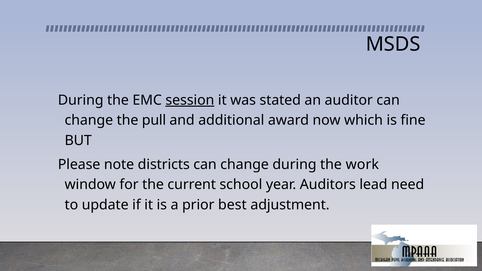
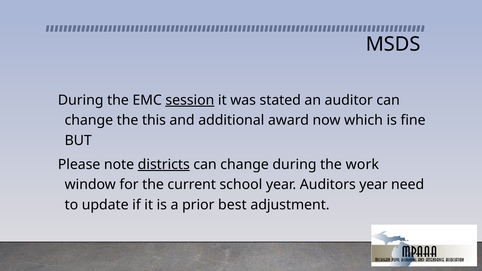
pull: pull -> this (154, 120)
districts underline: none -> present (164, 165)
Auditors lead: lead -> year (374, 185)
